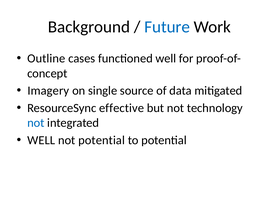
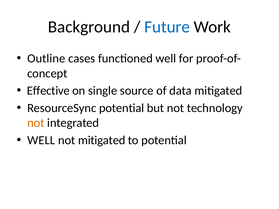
Imagery: Imagery -> Effective (48, 91)
ResourceSync effective: effective -> potential (122, 108)
not colour: blue -> orange (36, 123)
not potential: potential -> mitigated (102, 140)
